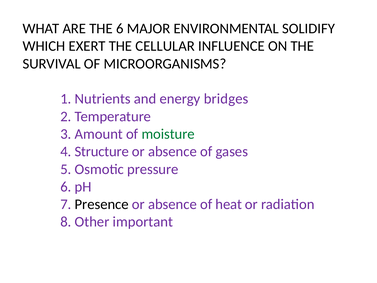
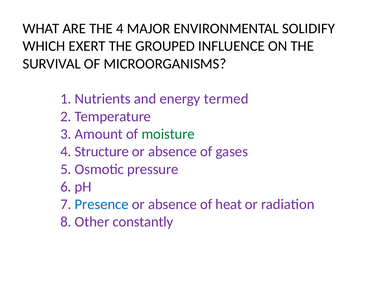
THE 6: 6 -> 4 (120, 29)
CELLULAR: CELLULAR -> GROUPED (165, 46)
bridges: bridges -> termed (226, 99)
Presence colour: black -> blue (102, 204)
important: important -> constantly (143, 222)
